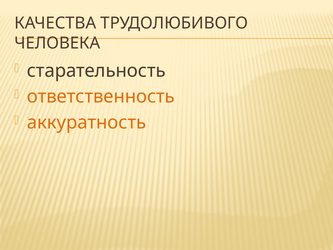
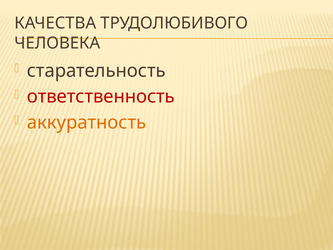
ответственность colour: orange -> red (101, 96)
